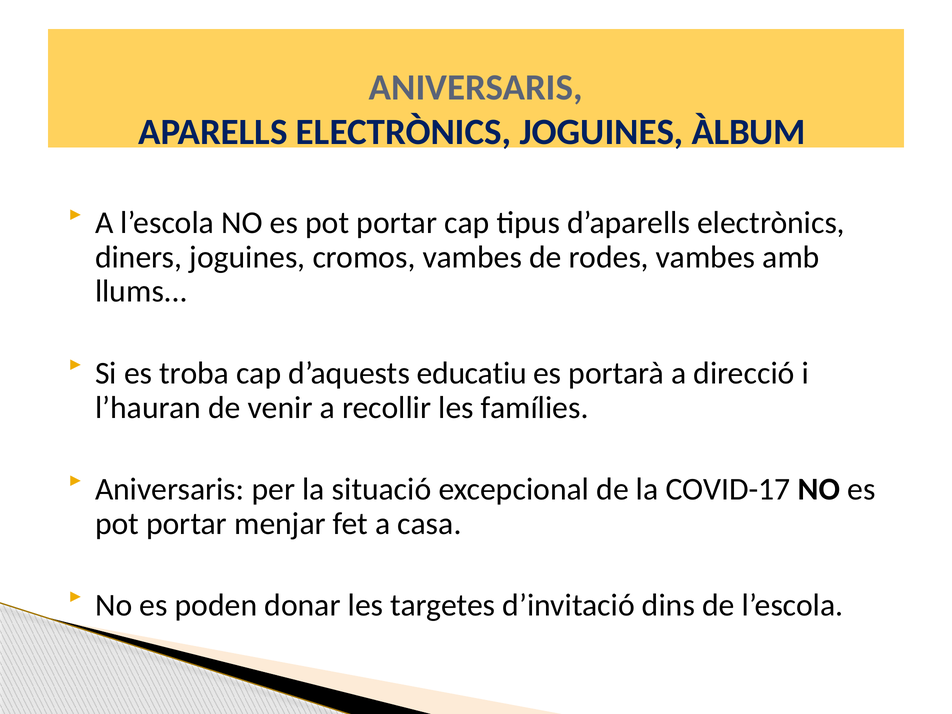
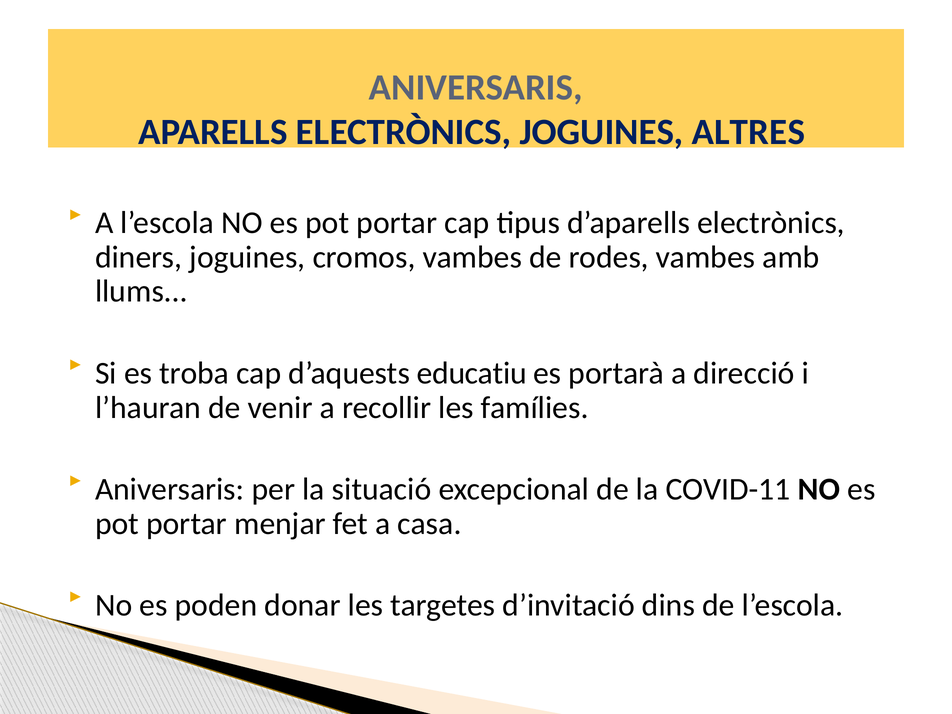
ÀLBUM: ÀLBUM -> ALTRES (748, 132)
COVID-17: COVID-17 -> COVID-11 (728, 489)
